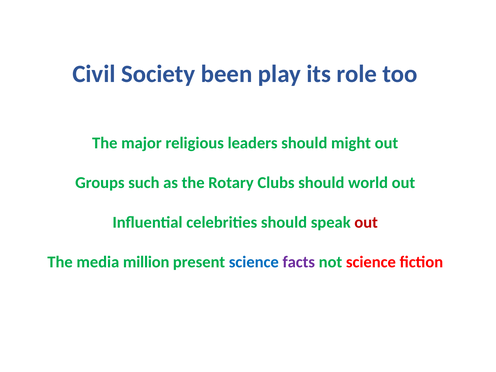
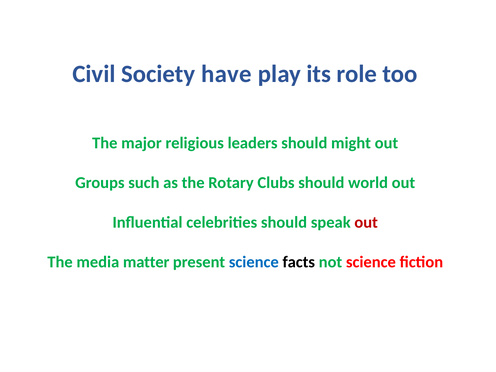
been: been -> have (226, 74)
million: million -> matter (146, 262)
facts colour: purple -> black (299, 262)
